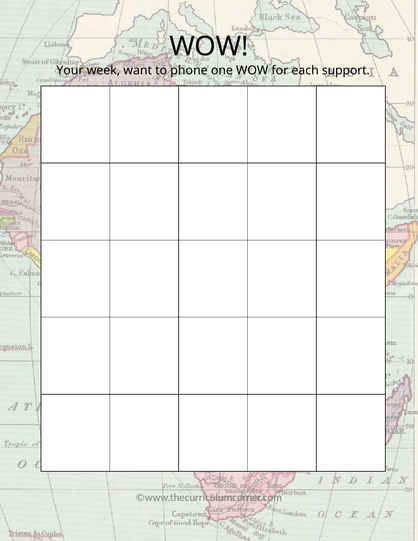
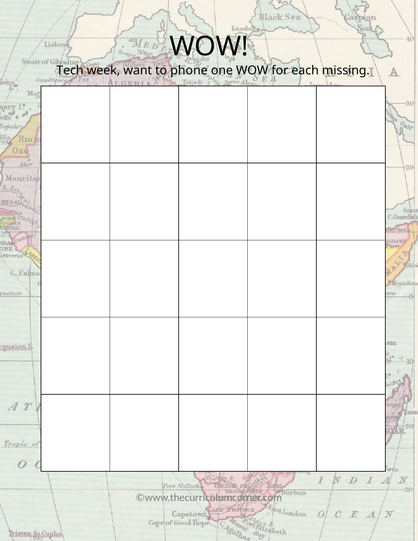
Your: Your -> Tech (70, 70)
support: support -> missing (346, 70)
